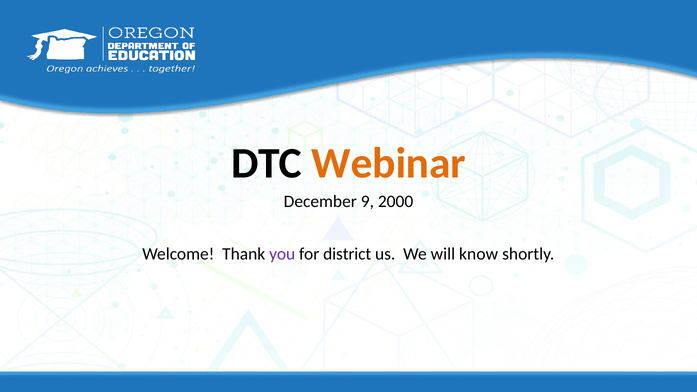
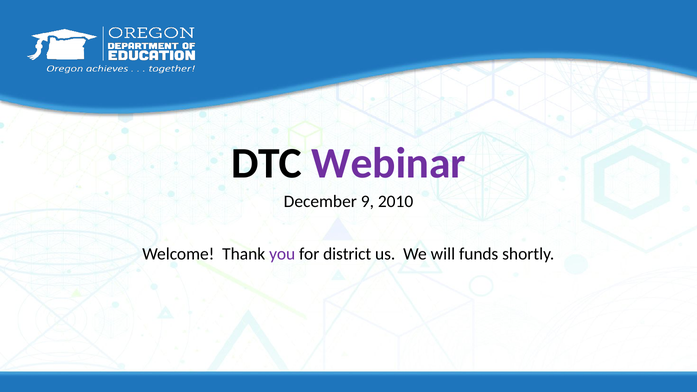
Webinar colour: orange -> purple (389, 163)
2000: 2000 -> 2010 (396, 202)
know: know -> funds (479, 254)
